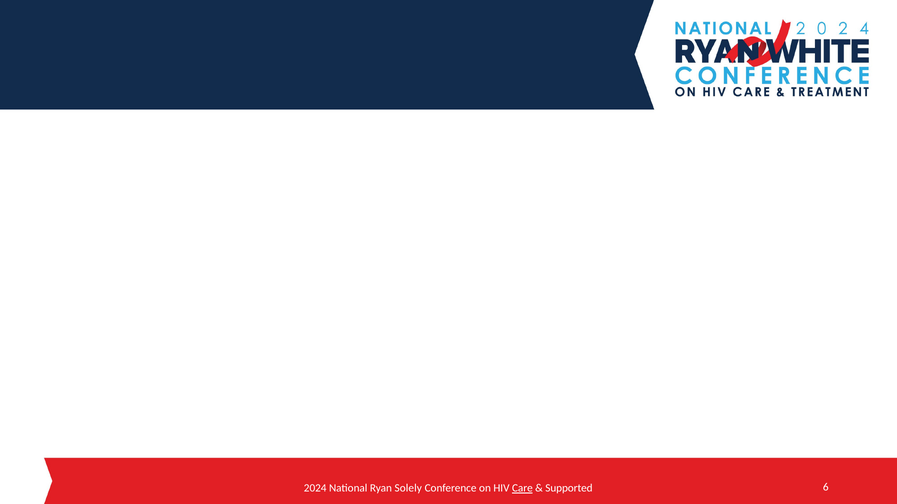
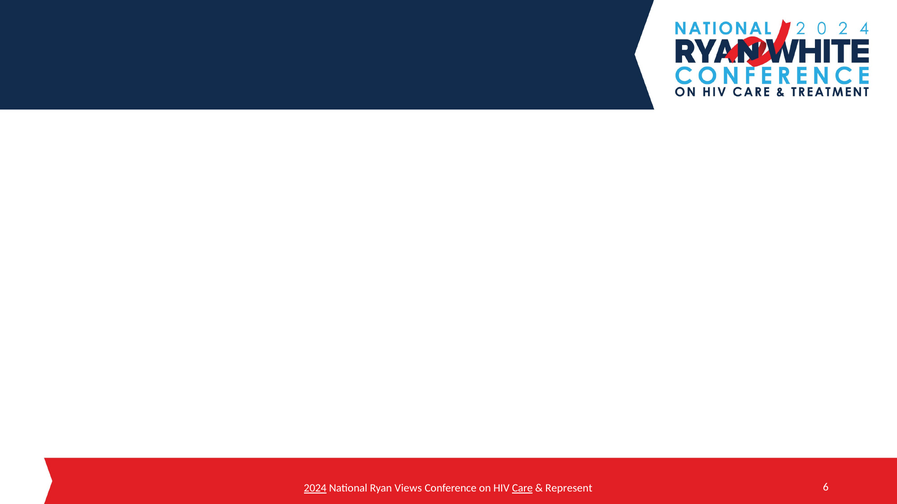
2024 underline: none -> present (315, 489)
Solely: Solely -> Views (408, 489)
Supported: Supported -> Represent (569, 489)
